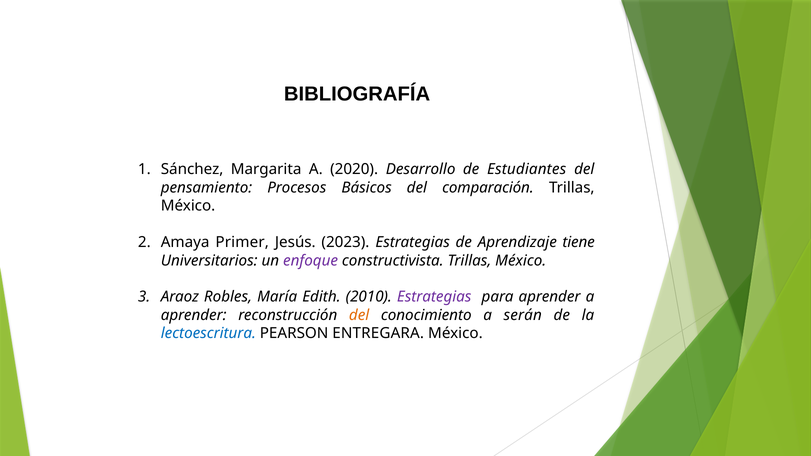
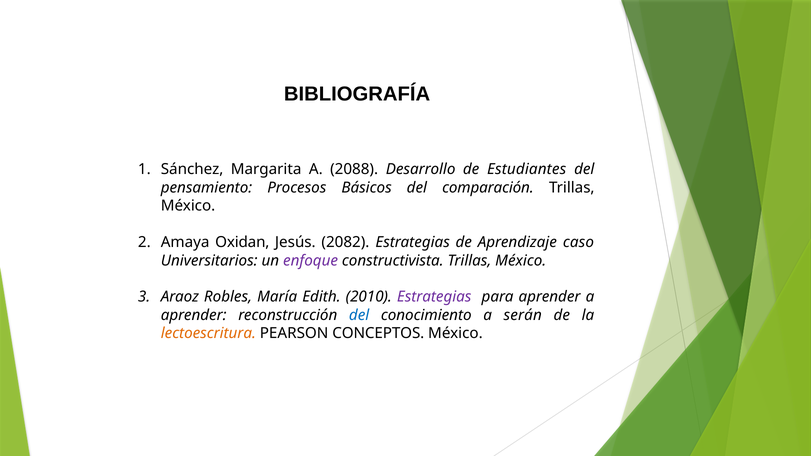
2020: 2020 -> 2088 (354, 169)
Primer: Primer -> Oxidan (242, 242)
2023: 2023 -> 2082 (345, 242)
tiene: tiene -> caso (578, 242)
del colour: orange -> blue (359, 315)
lectoescritura colour: blue -> orange (208, 334)
ENTREGARA: ENTREGARA -> CONCEPTOS (378, 334)
